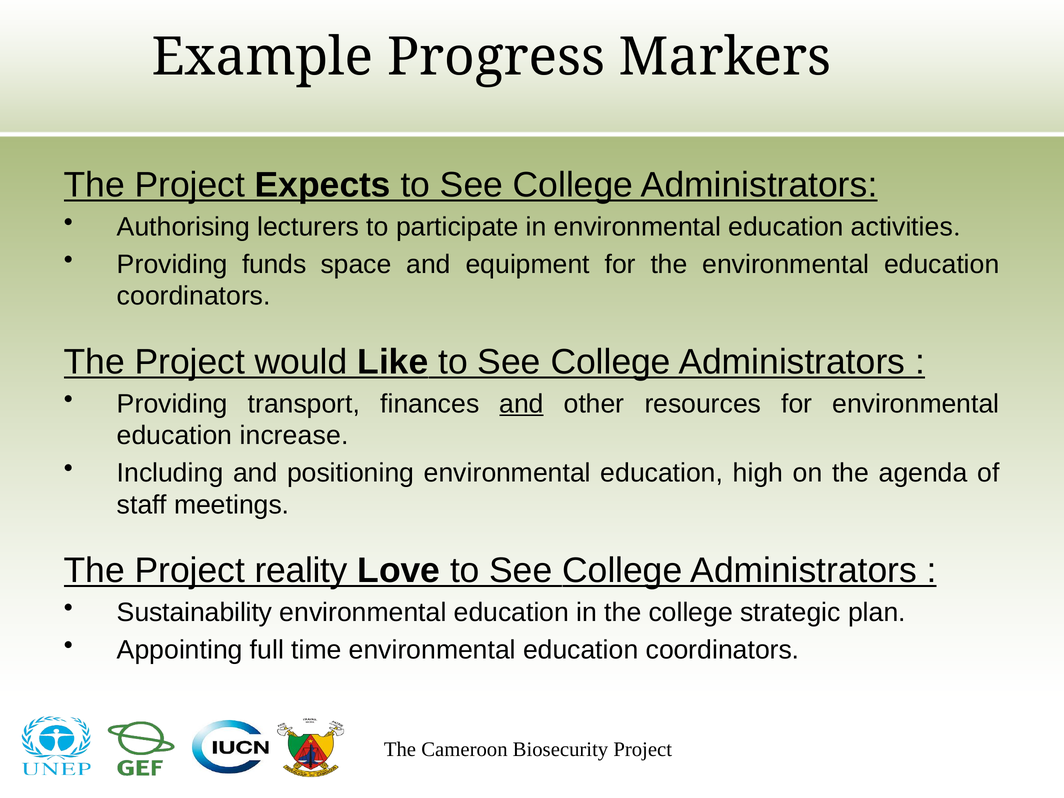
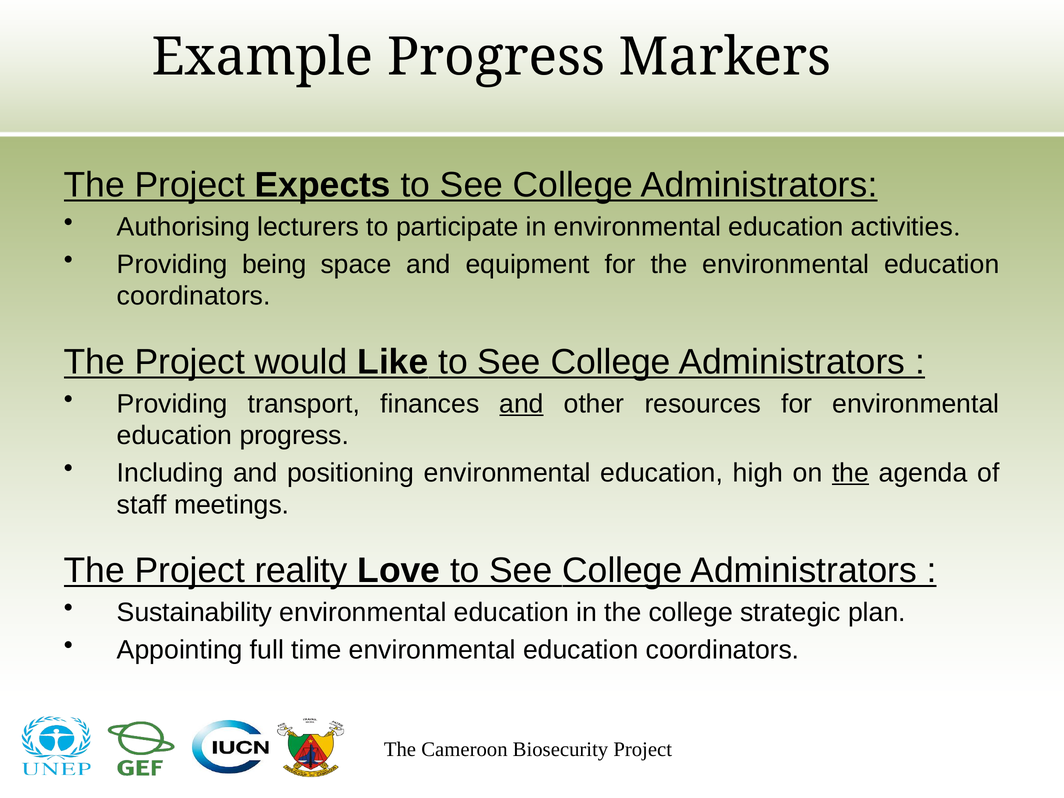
funds: funds -> being (274, 264)
education increase: increase -> progress (294, 436)
the underline: none -> present (851, 473)
